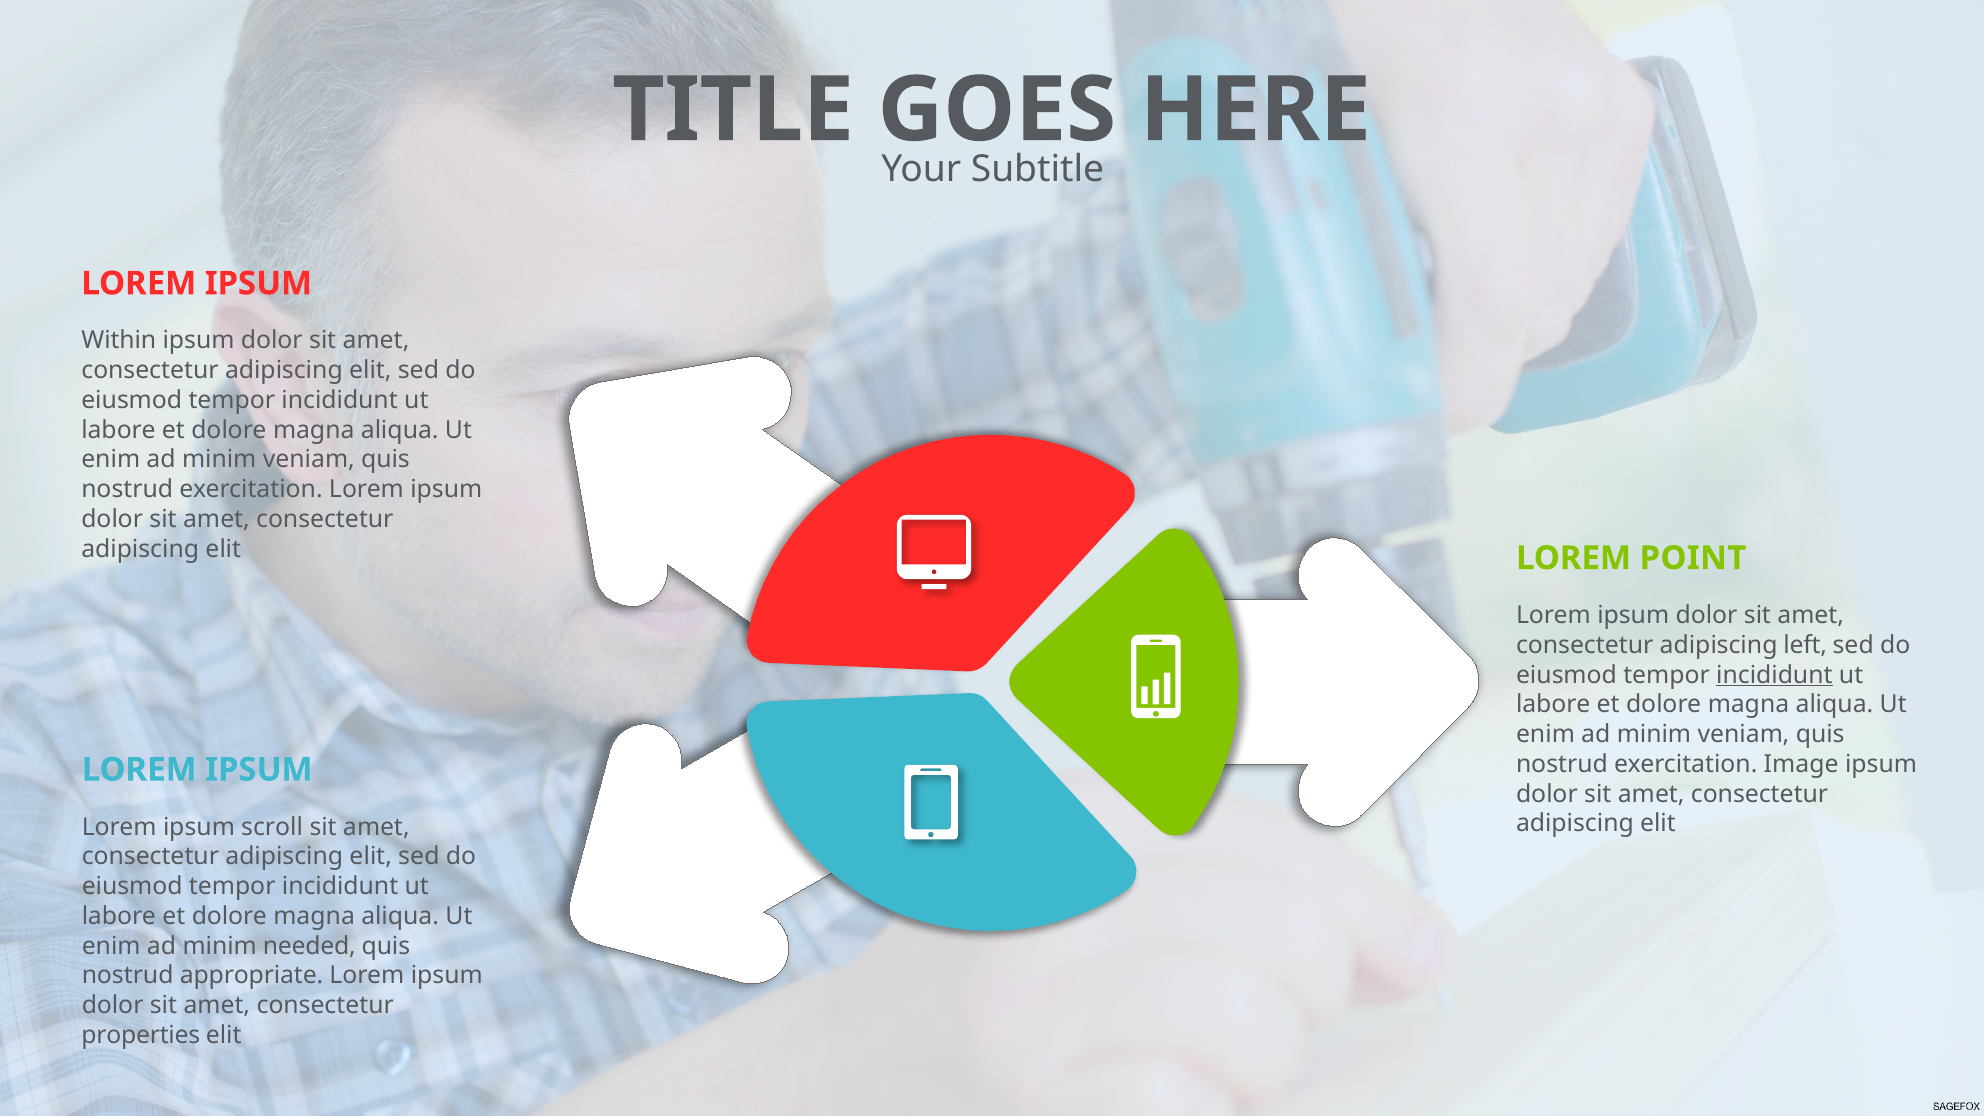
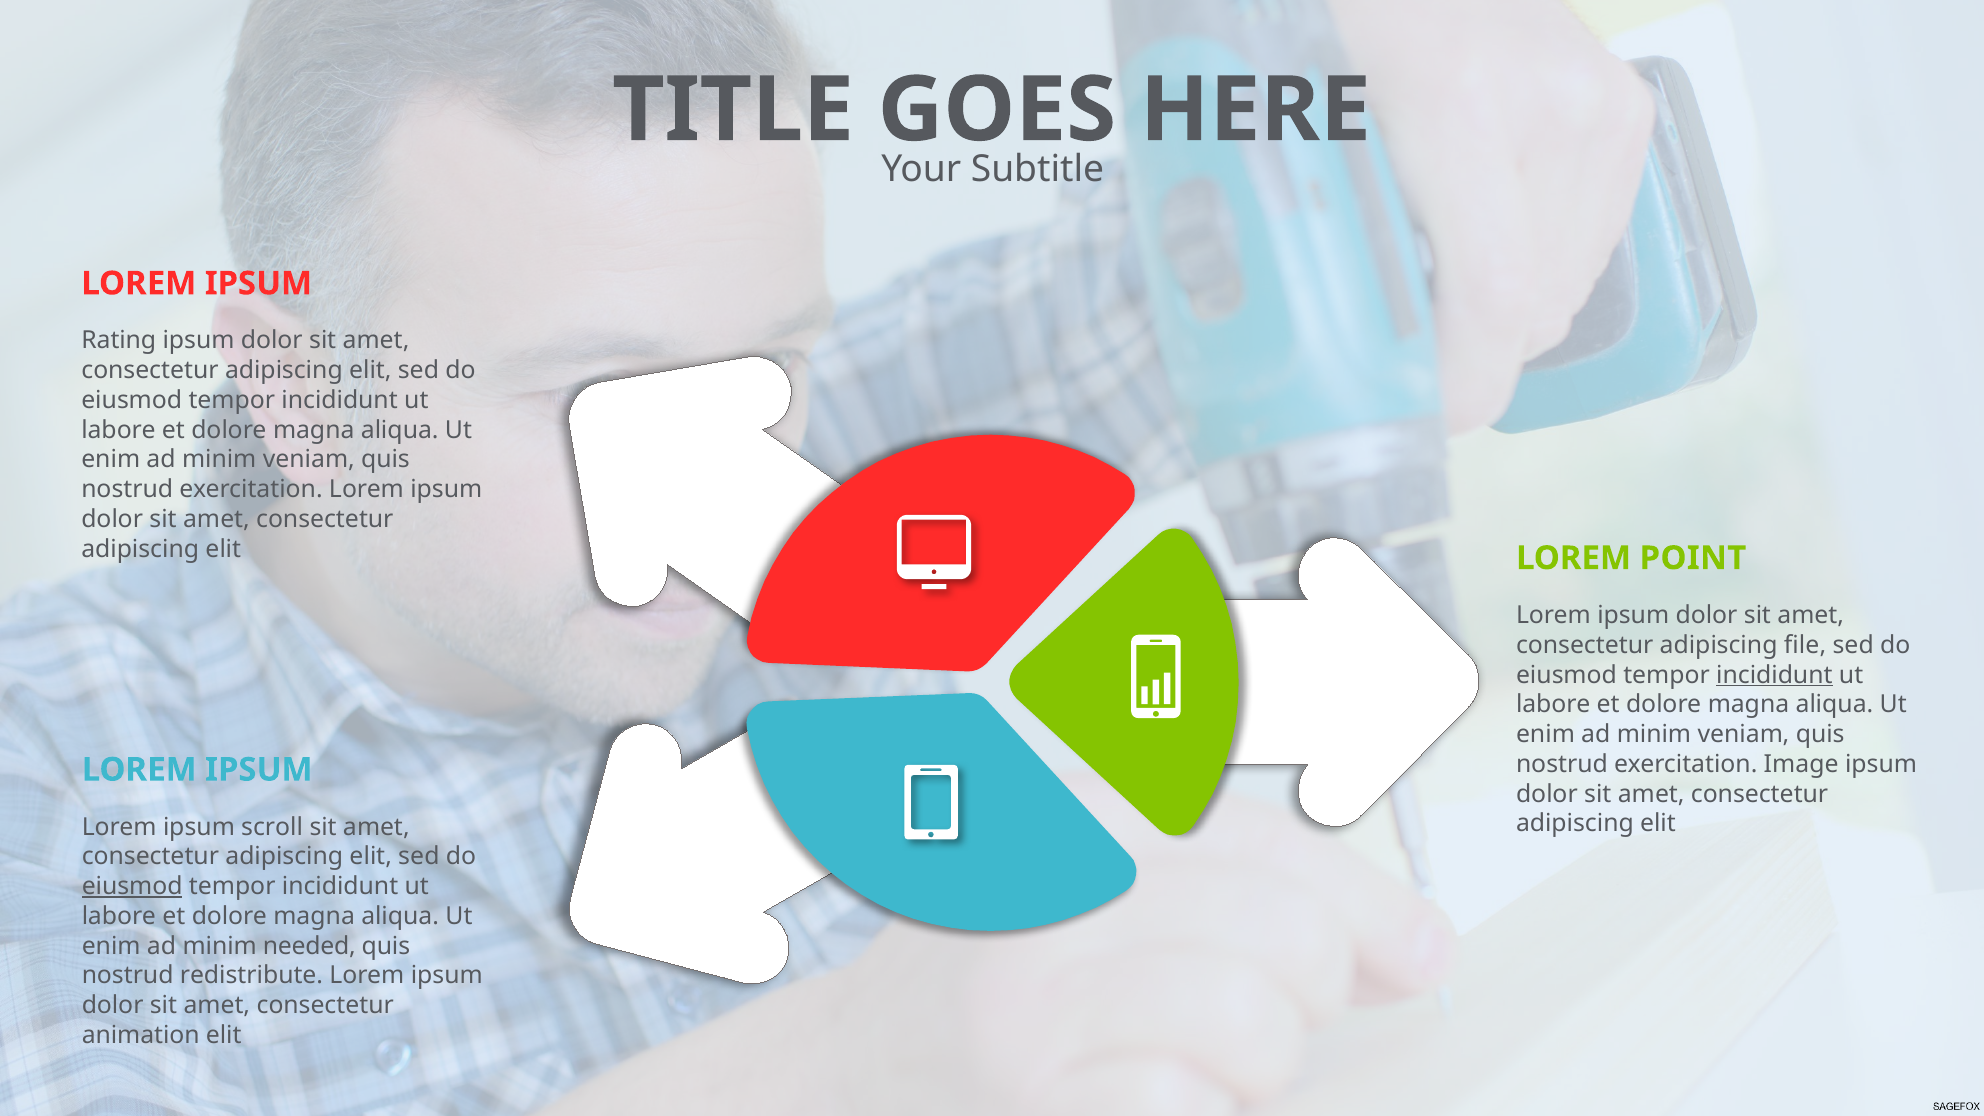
Within: Within -> Rating (119, 341)
left: left -> file (1805, 645)
eiusmod underline: none -> present (132, 886)
appropriate: appropriate -> redistribute (251, 976)
properties: properties -> animation (141, 1035)
